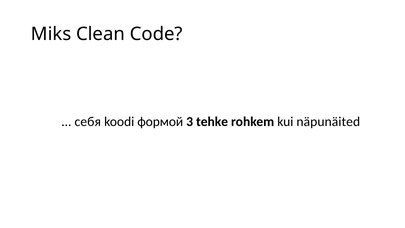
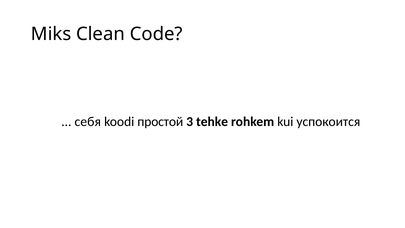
формой: формой -> простой (160, 122)
näpunäited: näpunäited -> успокоится (328, 122)
